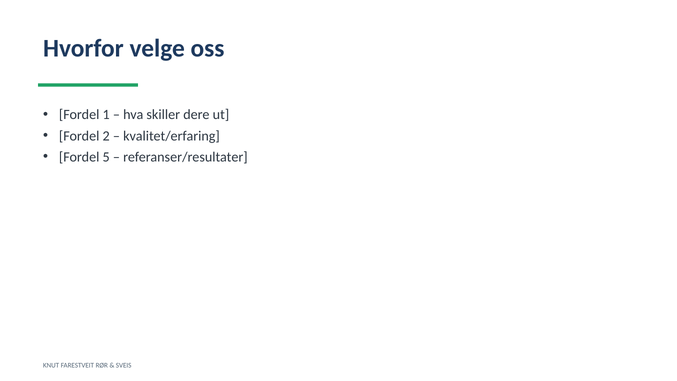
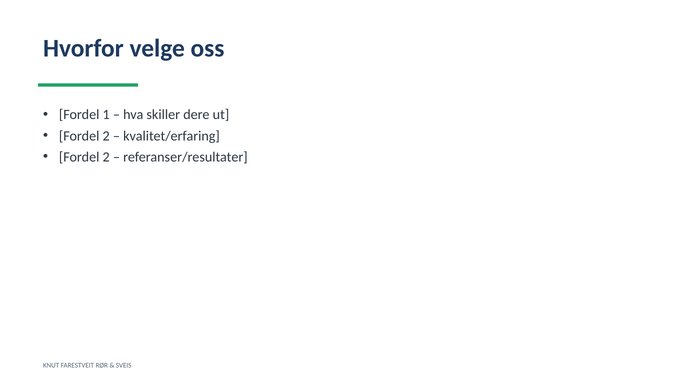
5: 5 -> 2 (106, 157)
